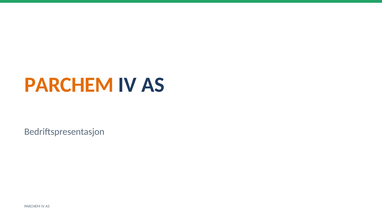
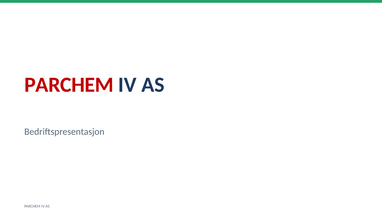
PARCHEM colour: orange -> red (69, 85)
